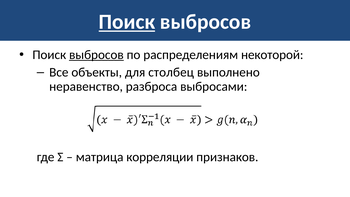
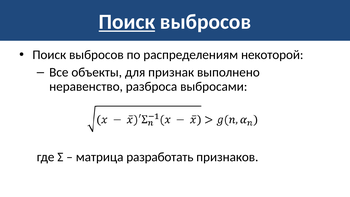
выбросов underline: present -> none (96, 55)
столбец: столбец -> признак (171, 72)
корреляции: корреляции -> разработать (160, 157)
